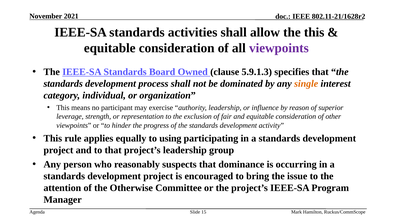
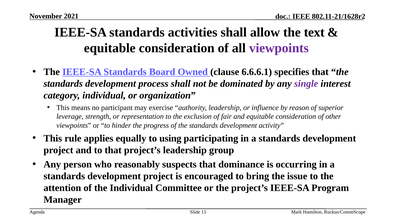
the this: this -> text (314, 32)
5.9.1.3: 5.9.1.3 -> 6.6.6.1 (257, 72)
single colour: orange -> purple (306, 84)
the Otherwise: Otherwise -> Individual (131, 188)
